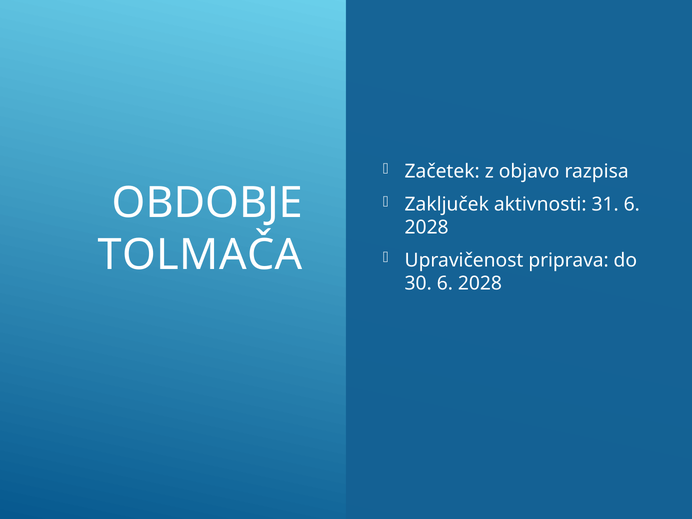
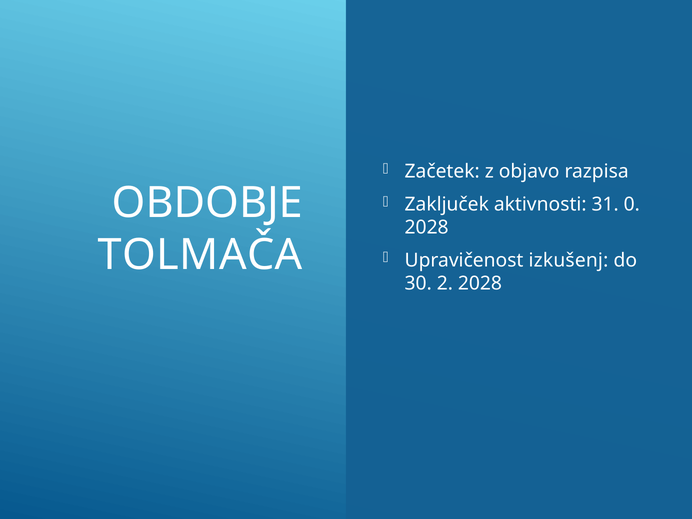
31 6: 6 -> 0 (632, 204)
priprava: priprava -> izkušenj (568, 260)
30 6: 6 -> 2 (445, 283)
